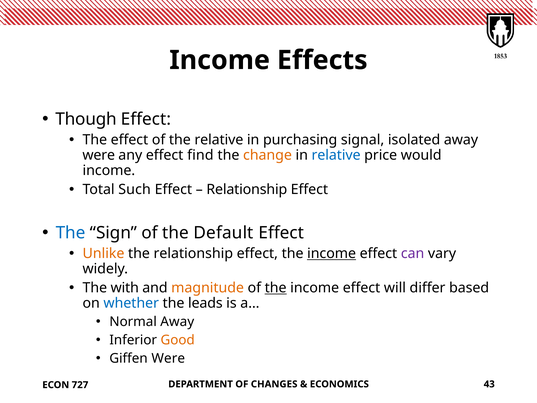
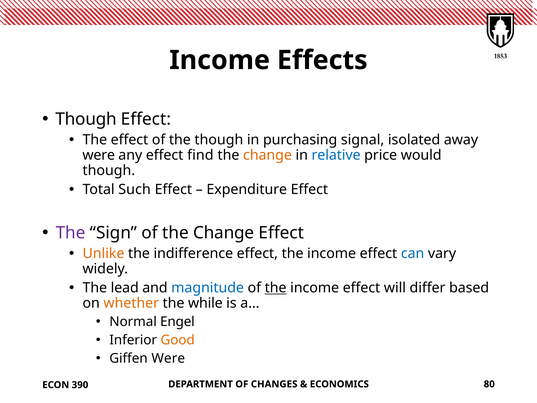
the relative: relative -> though (219, 140)
income: income -> though (109, 170)
Relationship: Relationship -> Expenditure (247, 189)
The colour: blue -> purple (71, 233)
of the Default: Default -> Change (224, 233)
the relationship: relationship -> indifference (193, 253)
income underline: present -> none (332, 253)
can colour: purple -> blue (413, 253)
with: with -> lead (125, 288)
magnitude colour: orange -> blue (208, 288)
whether colour: blue -> orange (131, 303)
leads: leads -> while (205, 303)
Normal Away: Away -> Engel (177, 322)
43: 43 -> 80 (489, 384)
727: 727 -> 390 (80, 385)
